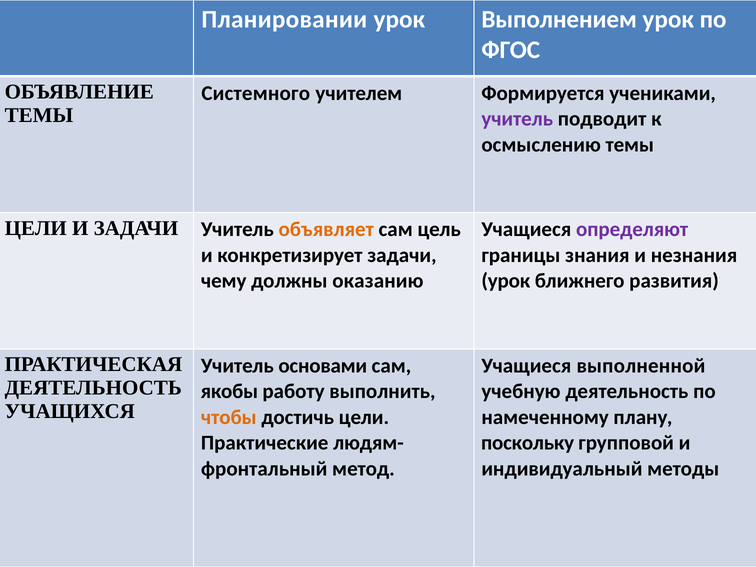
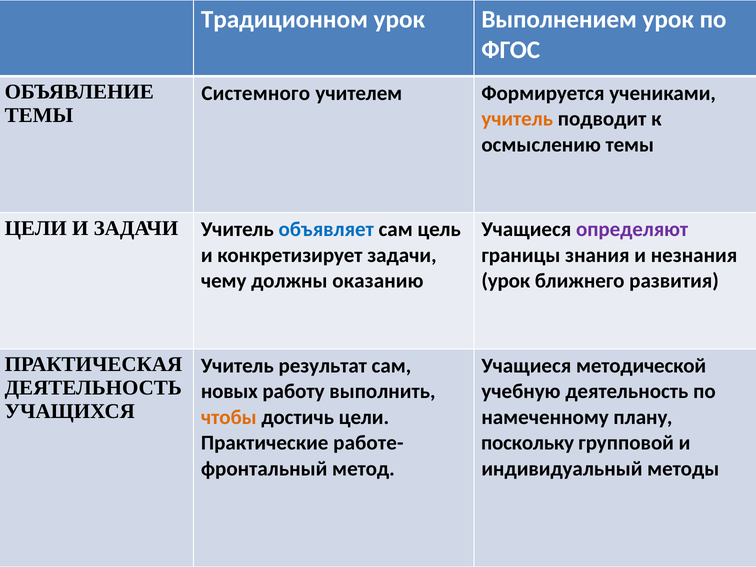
Планировании: Планировании -> Традиционном (284, 19)
учитель colour: purple -> orange (517, 119)
объявляет colour: orange -> blue (326, 229)
основами: основами -> результат (323, 366)
выполненной: выполненной -> методической (641, 366)
якобы: якобы -> новых (229, 391)
людям-: людям- -> работе- (368, 443)
